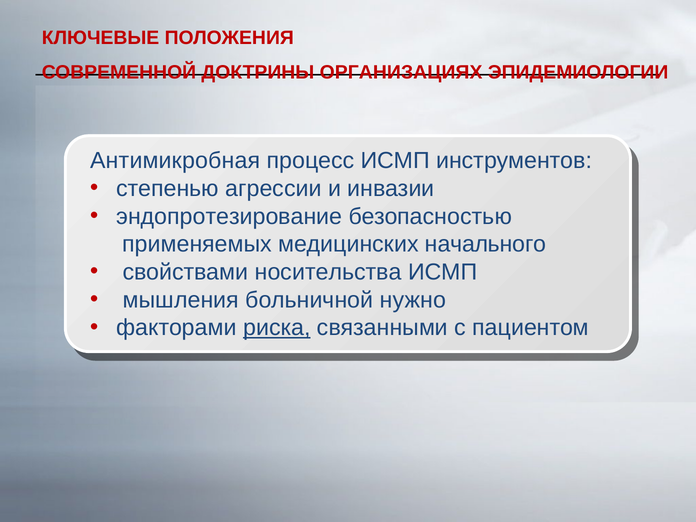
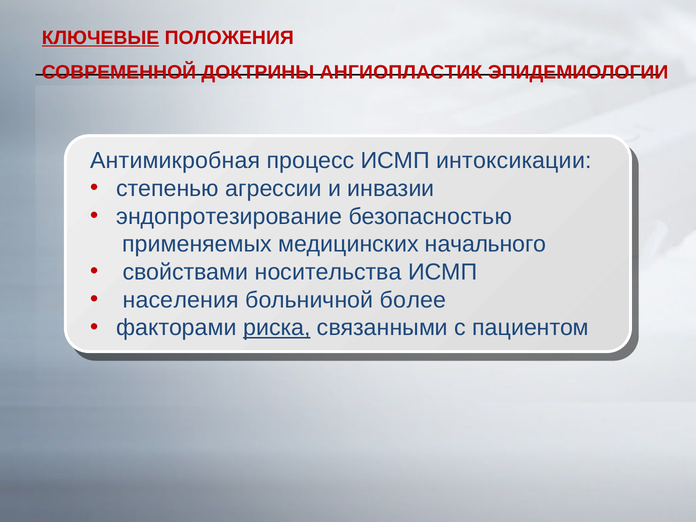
КЛЮЧЕВЫЕ underline: none -> present (100, 38)
ОРГАНИЗАЦИЯХ: ОРГАНИЗАЦИЯХ -> АНГИОПЛАСТИК (401, 73)
инструментов: инструментов -> интоксикации (514, 161)
мышления: мышления -> населения (181, 300)
нужно: нужно -> более (413, 300)
